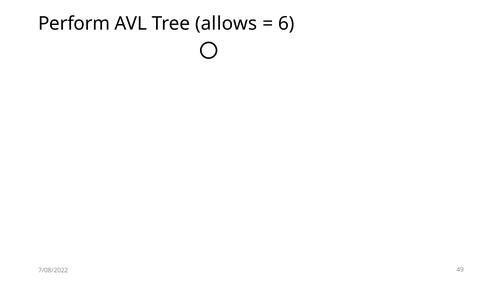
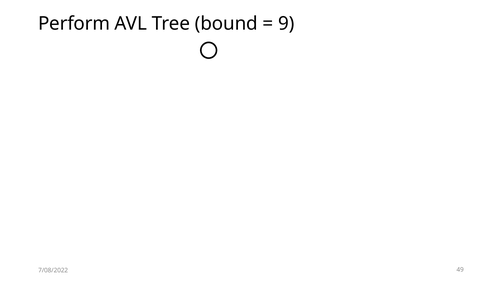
allows: allows -> bound (226, 24)
6: 6 -> 9 (286, 24)
